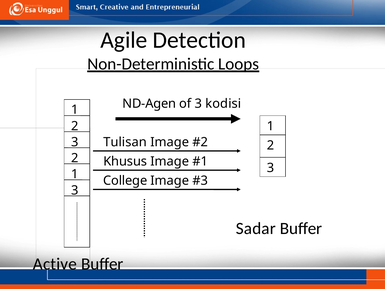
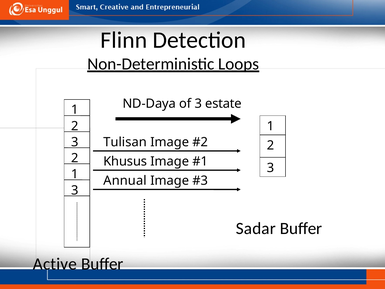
Agile: Agile -> Flinn (124, 40)
ND-Agen: ND-Agen -> ND-Daya (149, 104)
kodisi: kodisi -> estate (223, 104)
College: College -> Annual (125, 181)
